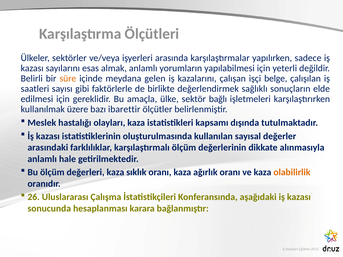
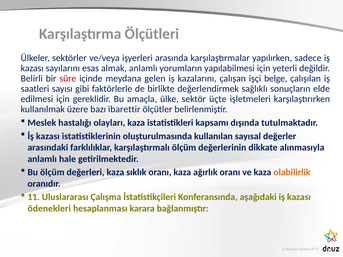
süre colour: orange -> red (68, 79)
bağlı: bağlı -> üçte (218, 99)
26: 26 -> 11 (34, 197)
sonucunda: sonucunda -> ödenekleri (49, 209)
